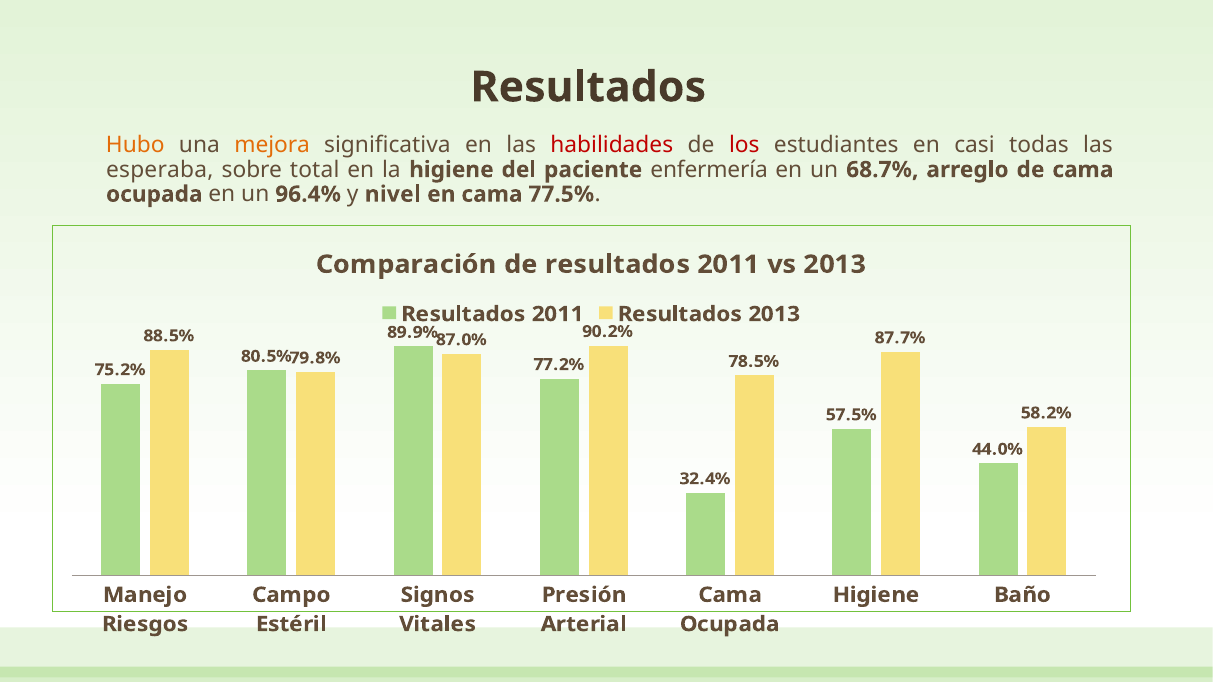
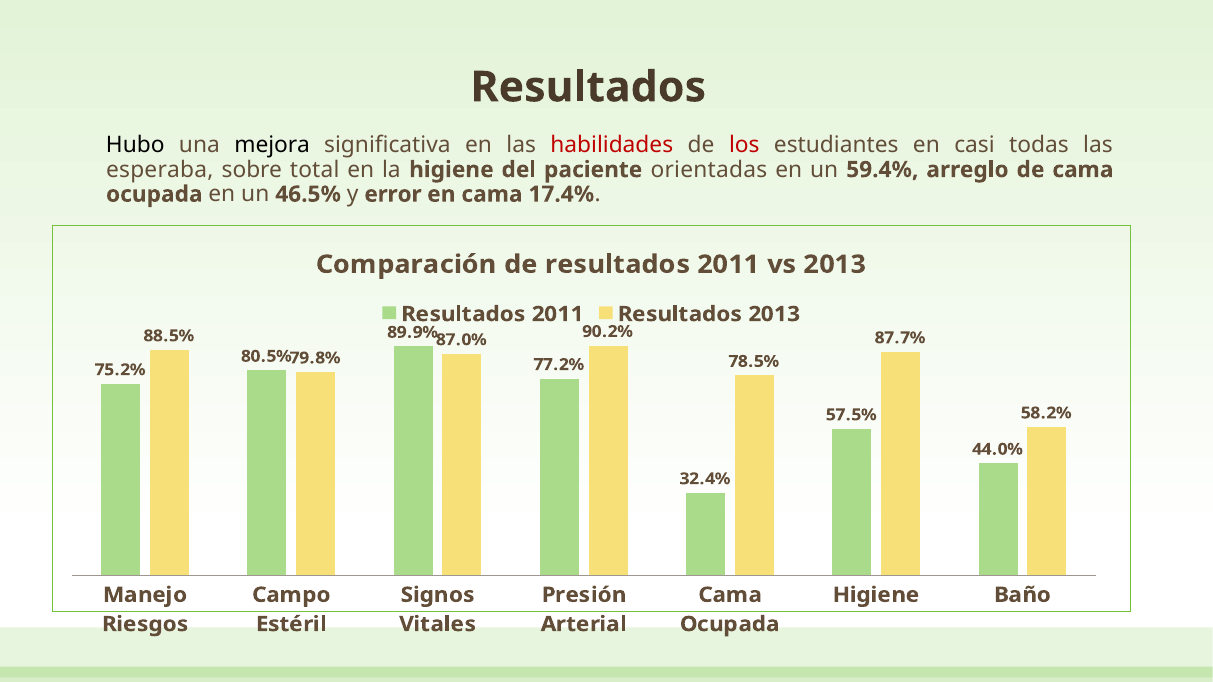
Hubo colour: orange -> black (135, 145)
mejora colour: orange -> black (272, 145)
enfermería: enfermería -> orientadas (709, 170)
68.7%: 68.7% -> 59.4% (882, 170)
96.4%: 96.4% -> 46.5% (308, 194)
nivel: nivel -> error (393, 194)
77.5%: 77.5% -> 17.4% (561, 194)
